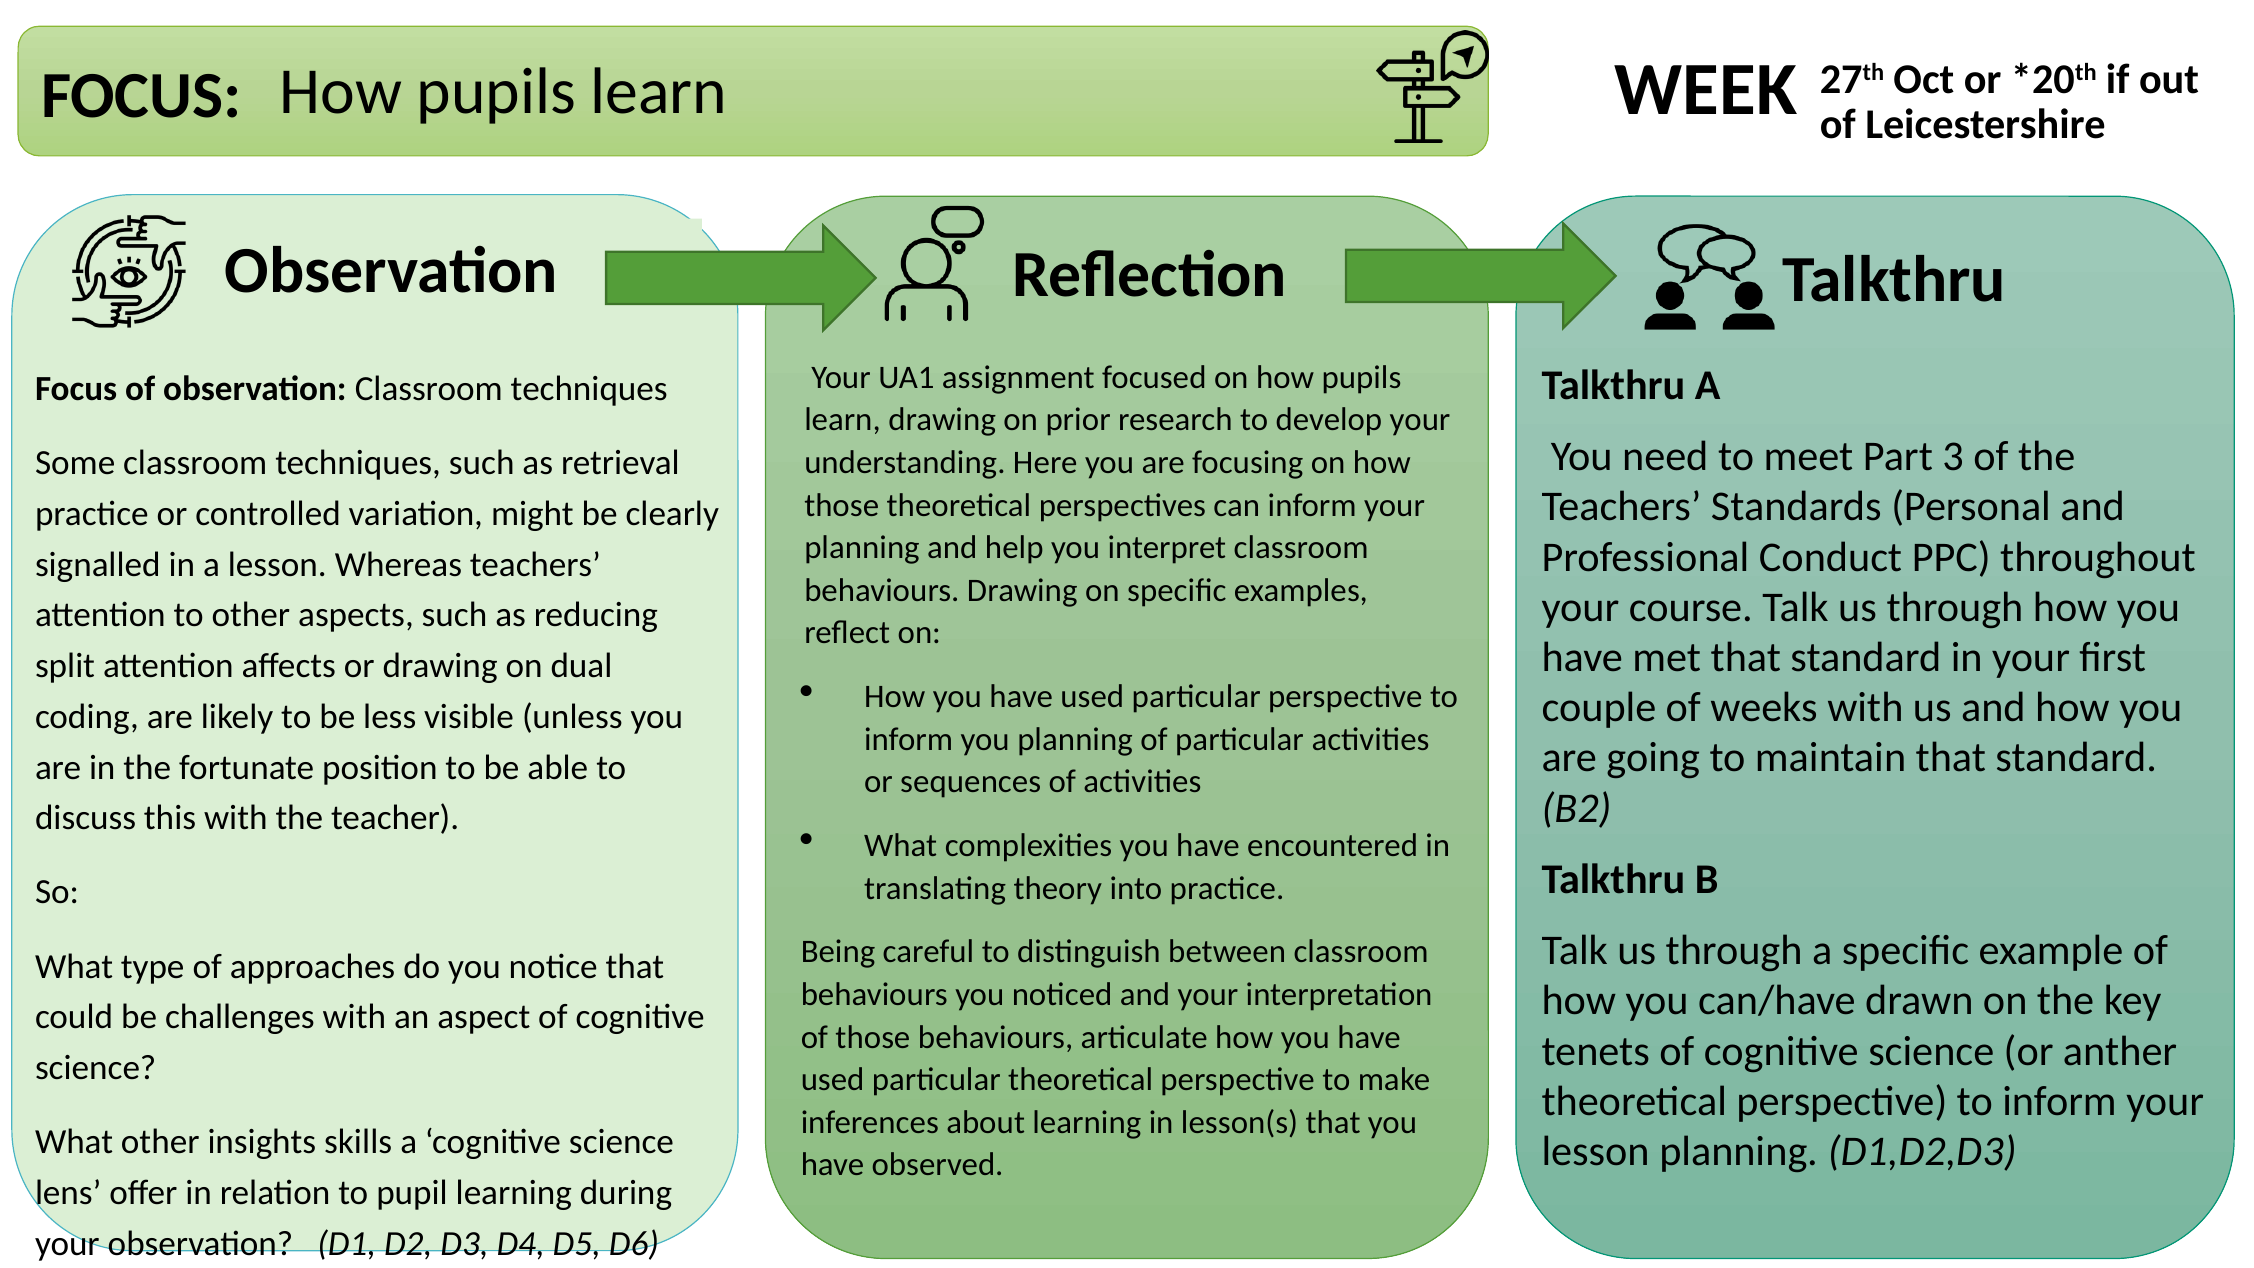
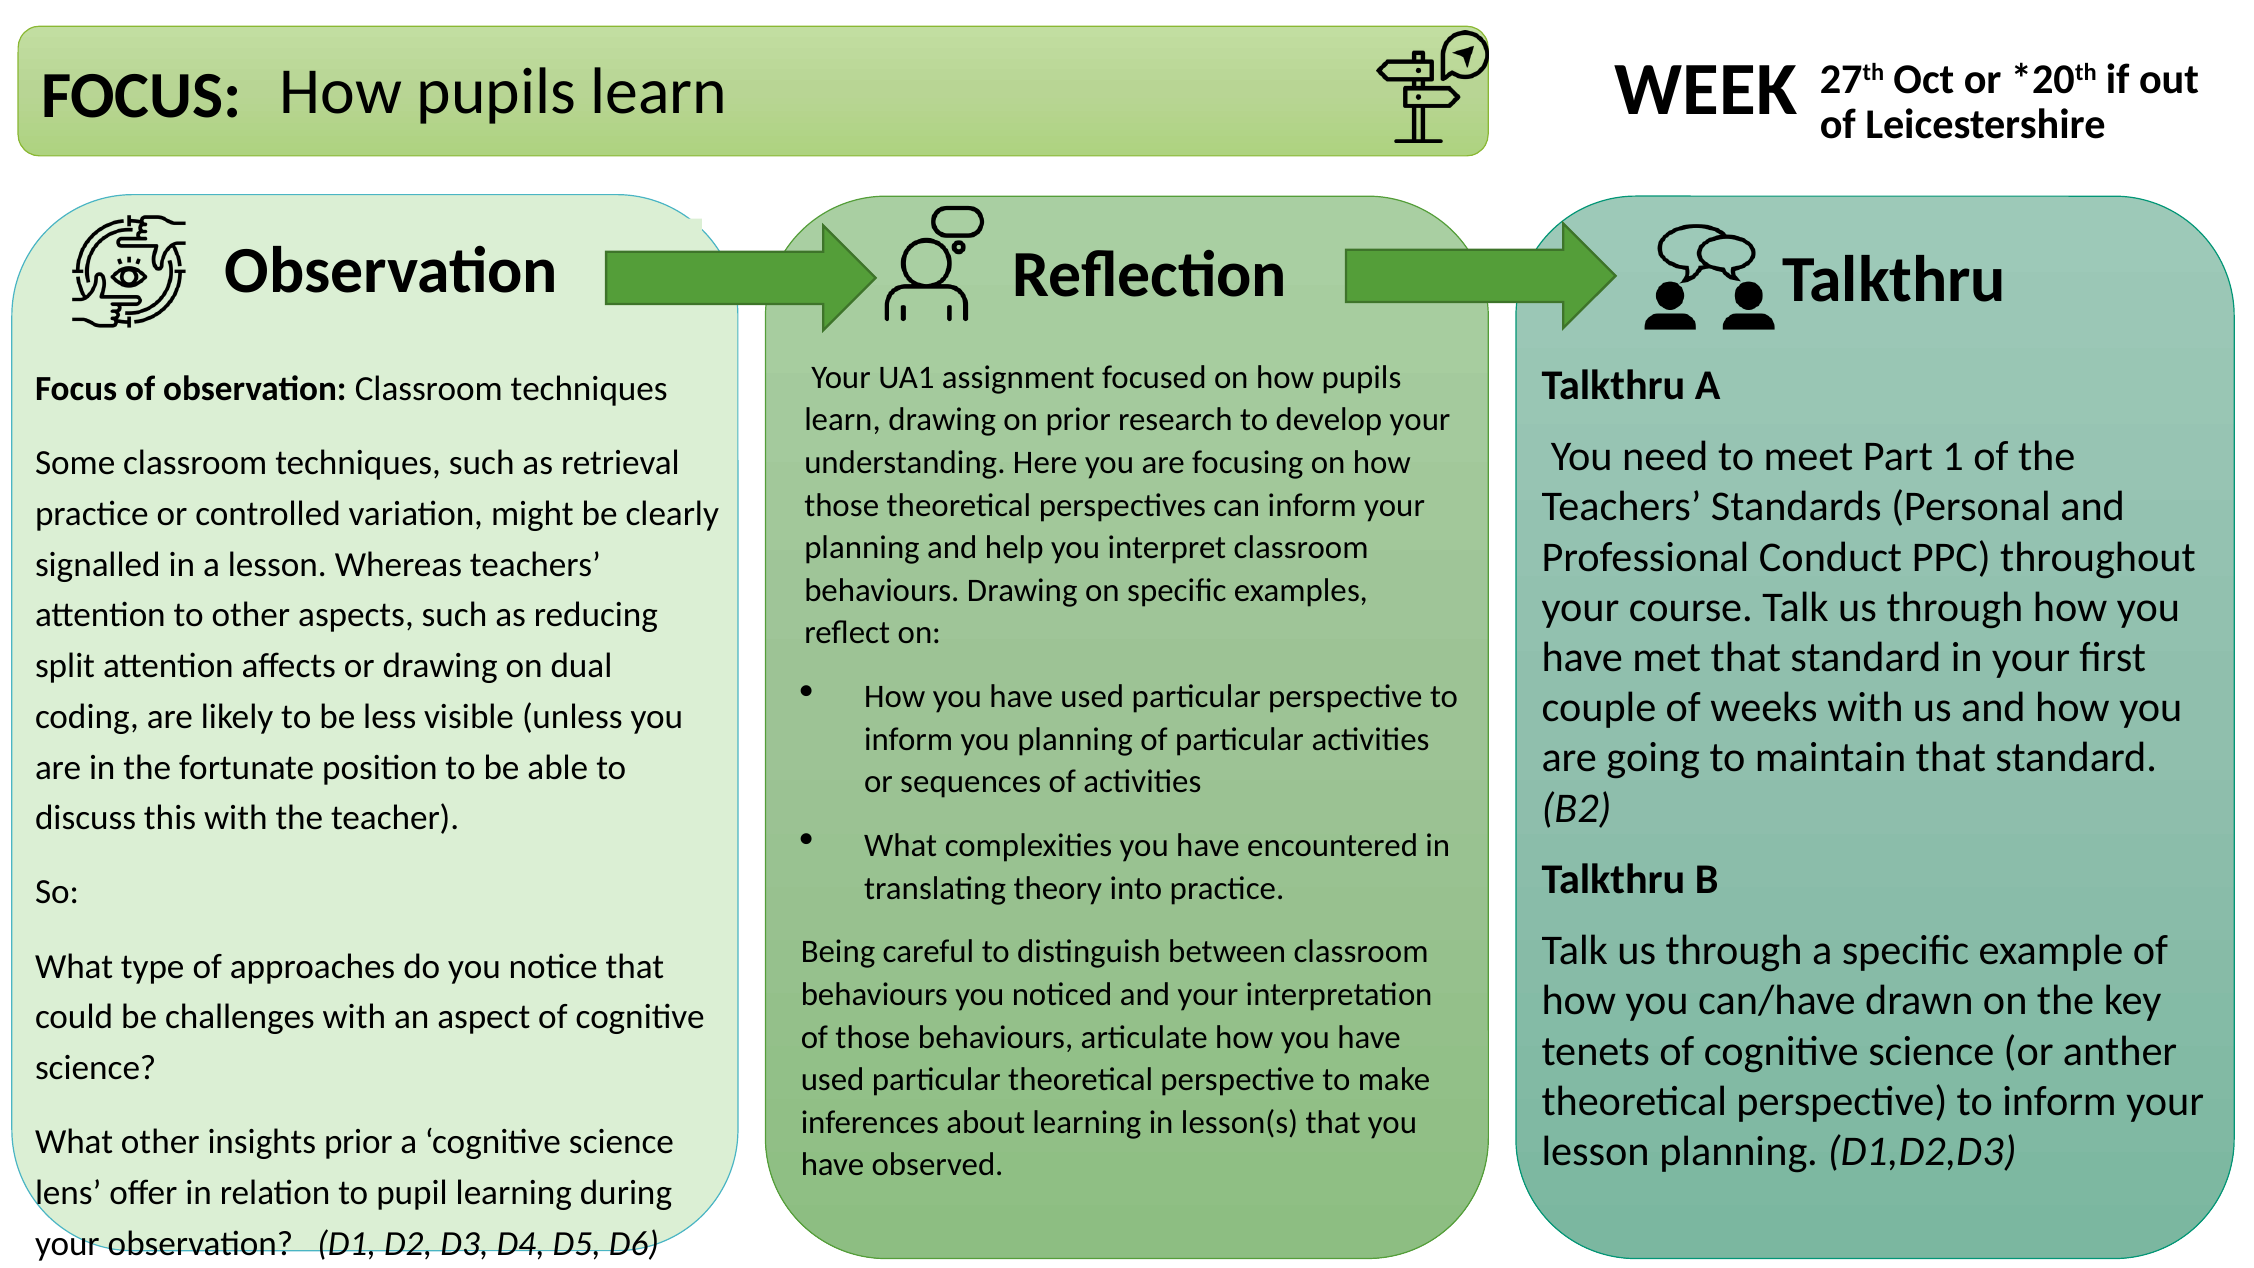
3: 3 -> 1 (1953, 457)
insights skills: skills -> prior (358, 1142)
